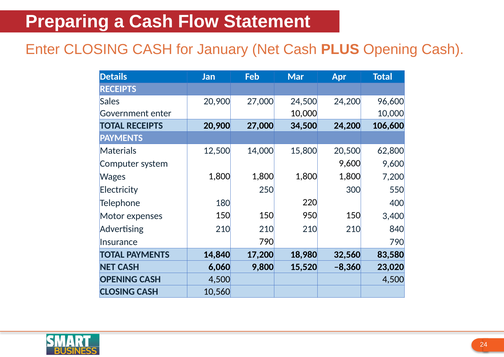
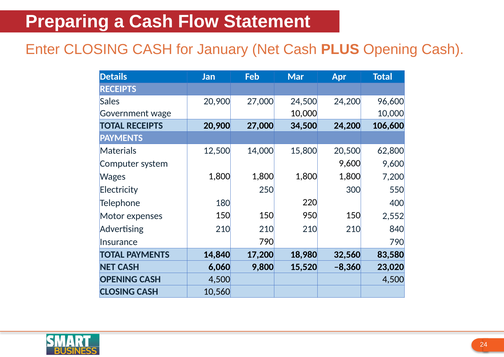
Government enter: enter -> wage (161, 113)
3,400: 3,400 -> 2,552 (393, 216)
